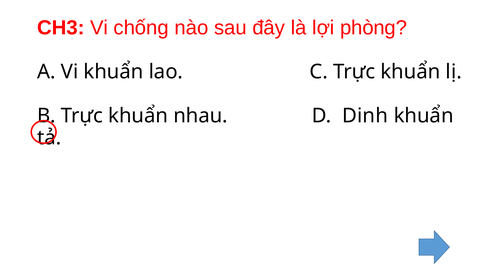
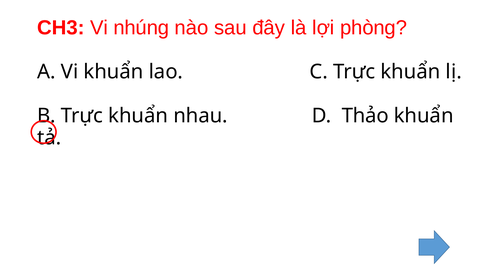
chống: chống -> nhúng (141, 28)
Dinh: Dinh -> Thảo (365, 116)
